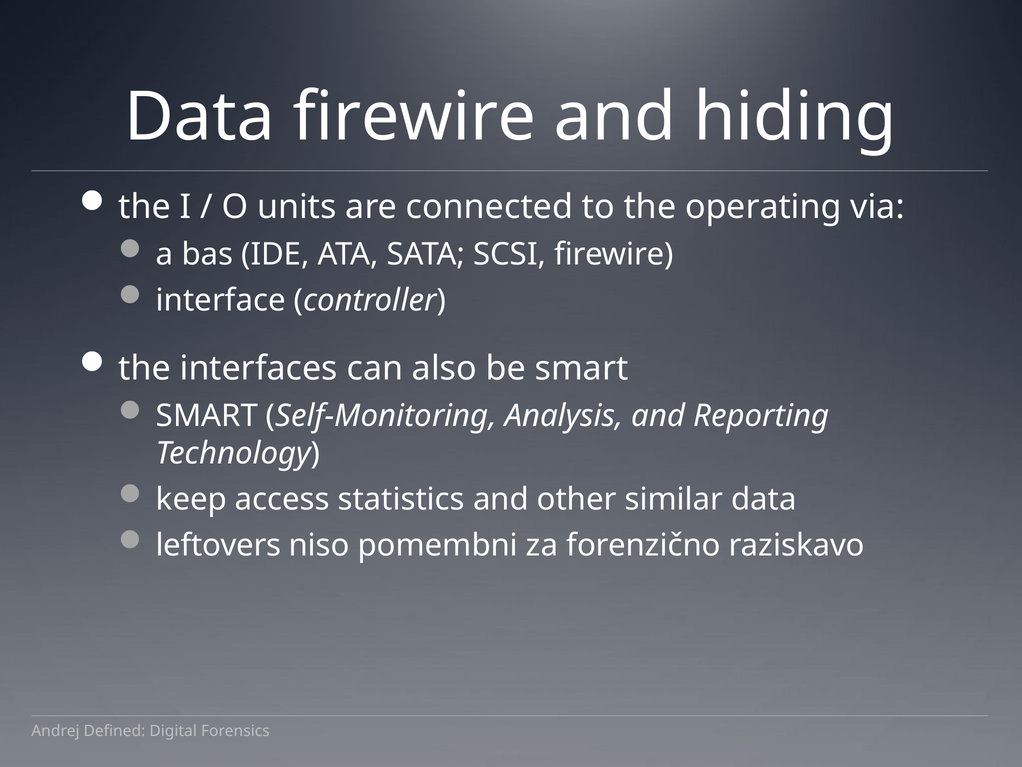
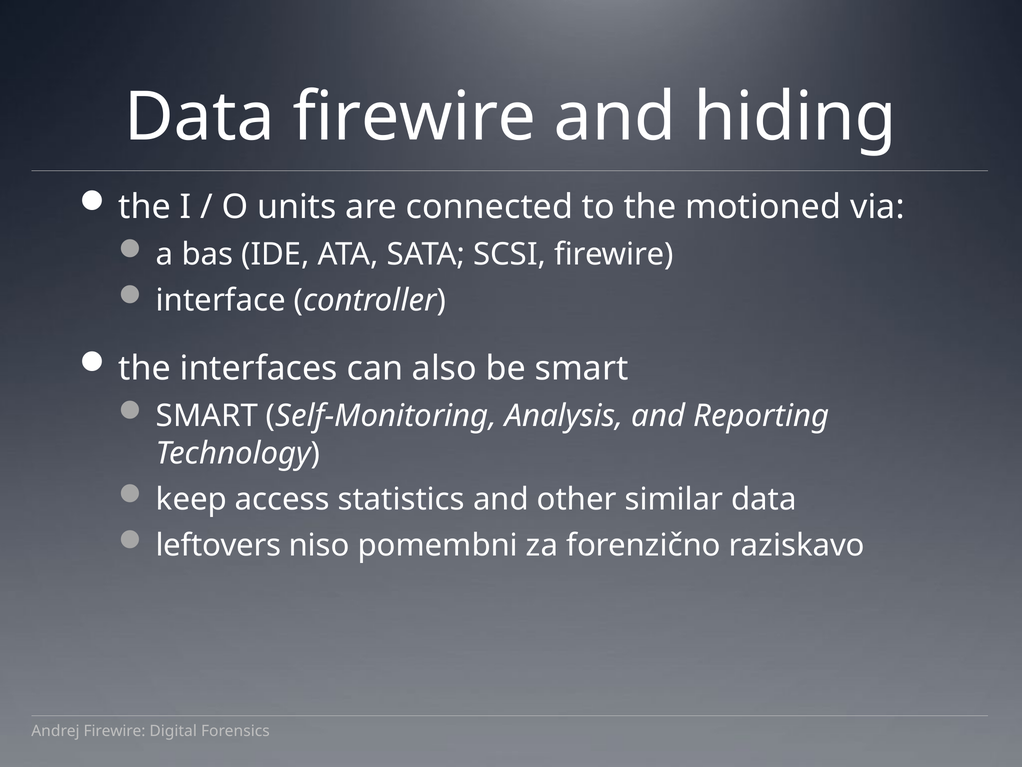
operating: operating -> motioned (763, 207)
Andrej Defined: Defined -> Firewire (115, 731)
